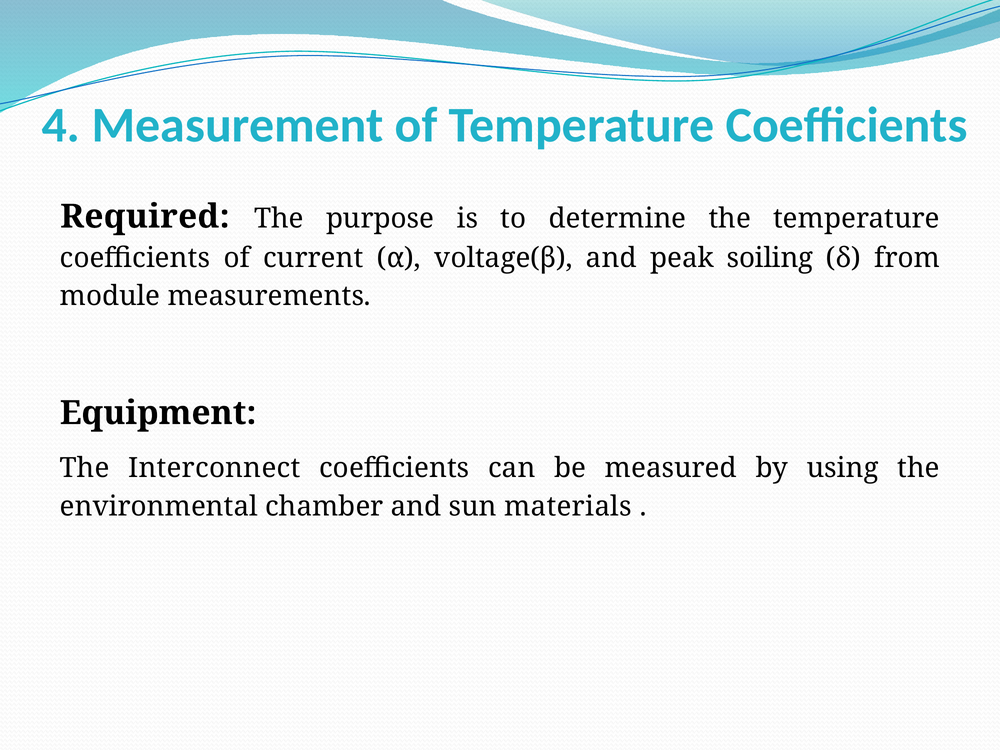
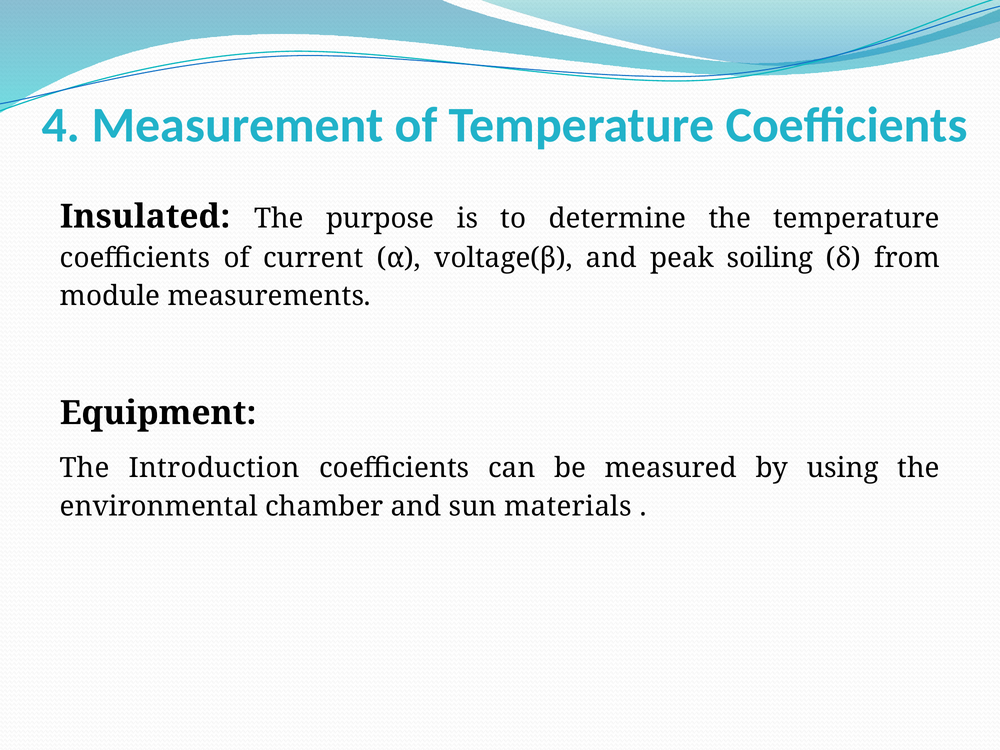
Required: Required -> Insulated (145, 217)
Interconnect: Interconnect -> Introduction (214, 468)
